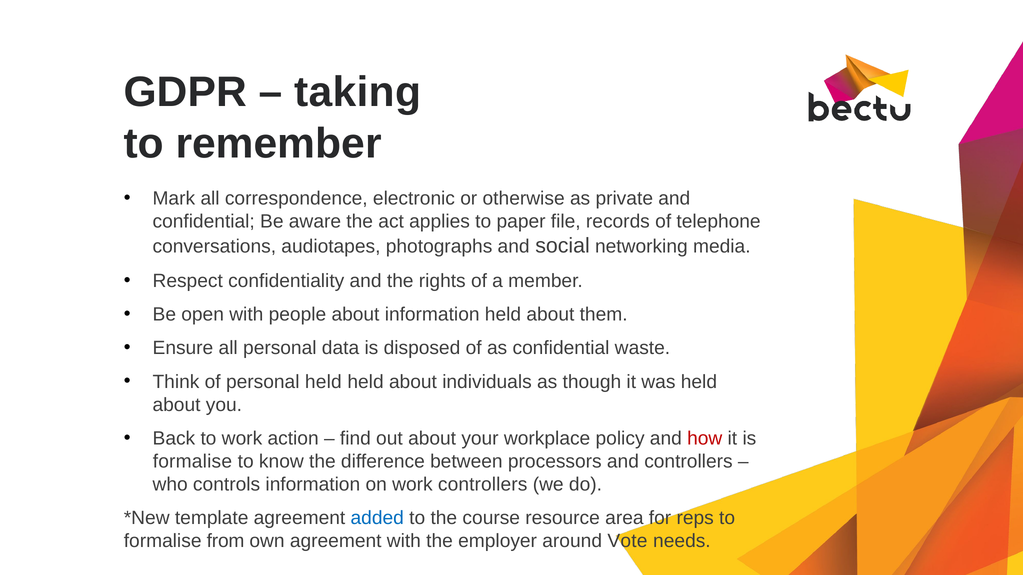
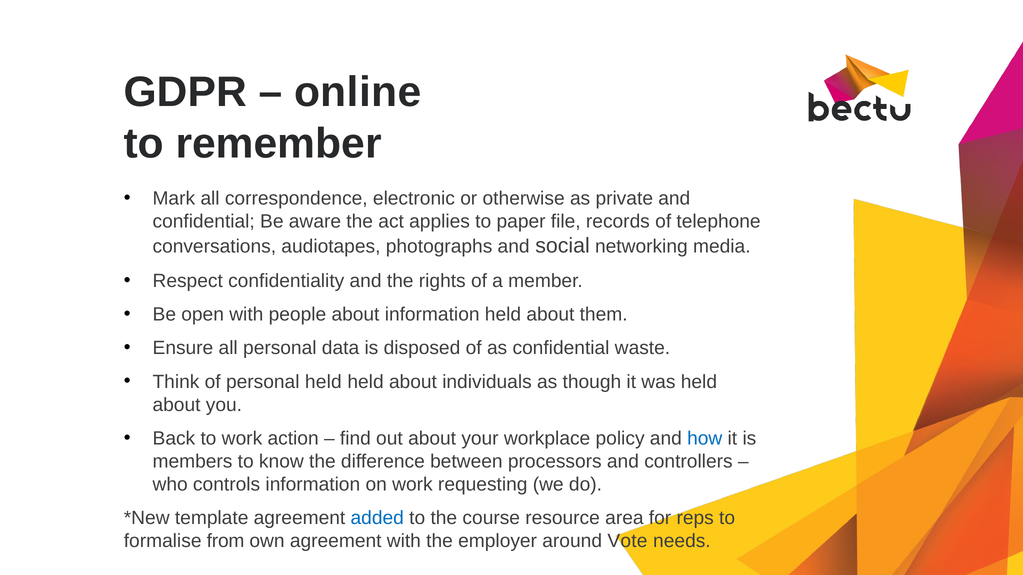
taking: taking -> online (358, 92)
how colour: red -> blue (705, 439)
formalise: formalise -> members (193, 462)
work controllers: controllers -> requesting (483, 485)
